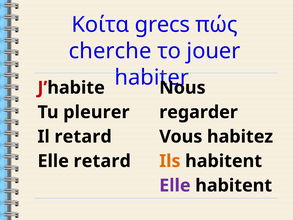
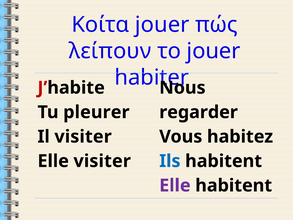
Κοίτα grecs: grecs -> jouer (162, 25)
cherche: cherche -> λείπουν (110, 51)
Il retard: retard -> visiter (83, 136)
Elle retard: retard -> visiter (102, 161)
Ils colour: orange -> blue (170, 161)
